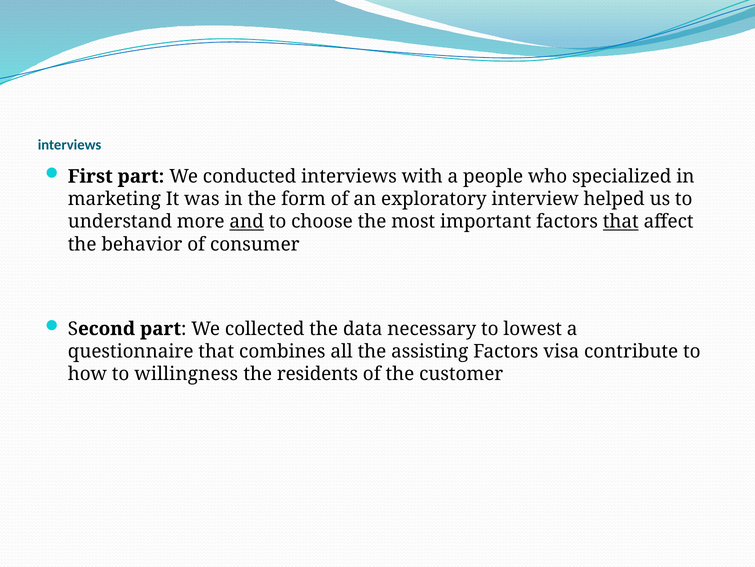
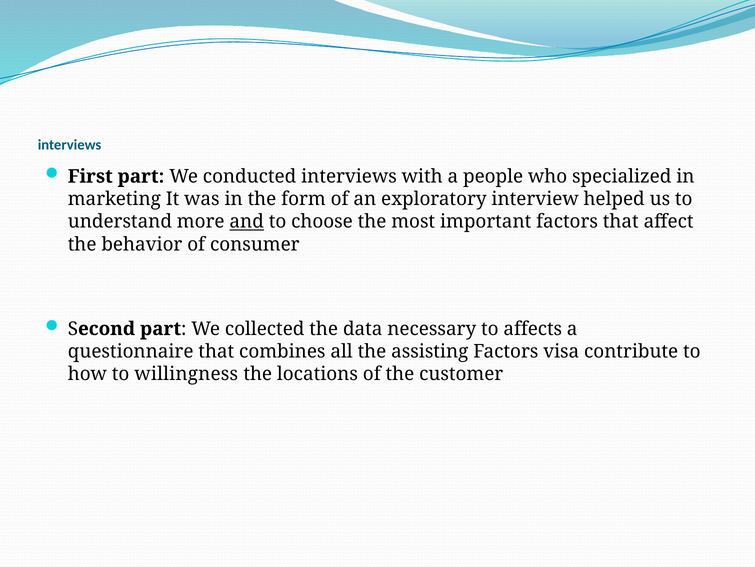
that underline: present -> none (621, 221)
lowest: lowest -> affects (533, 328)
residents: residents -> locations (317, 374)
